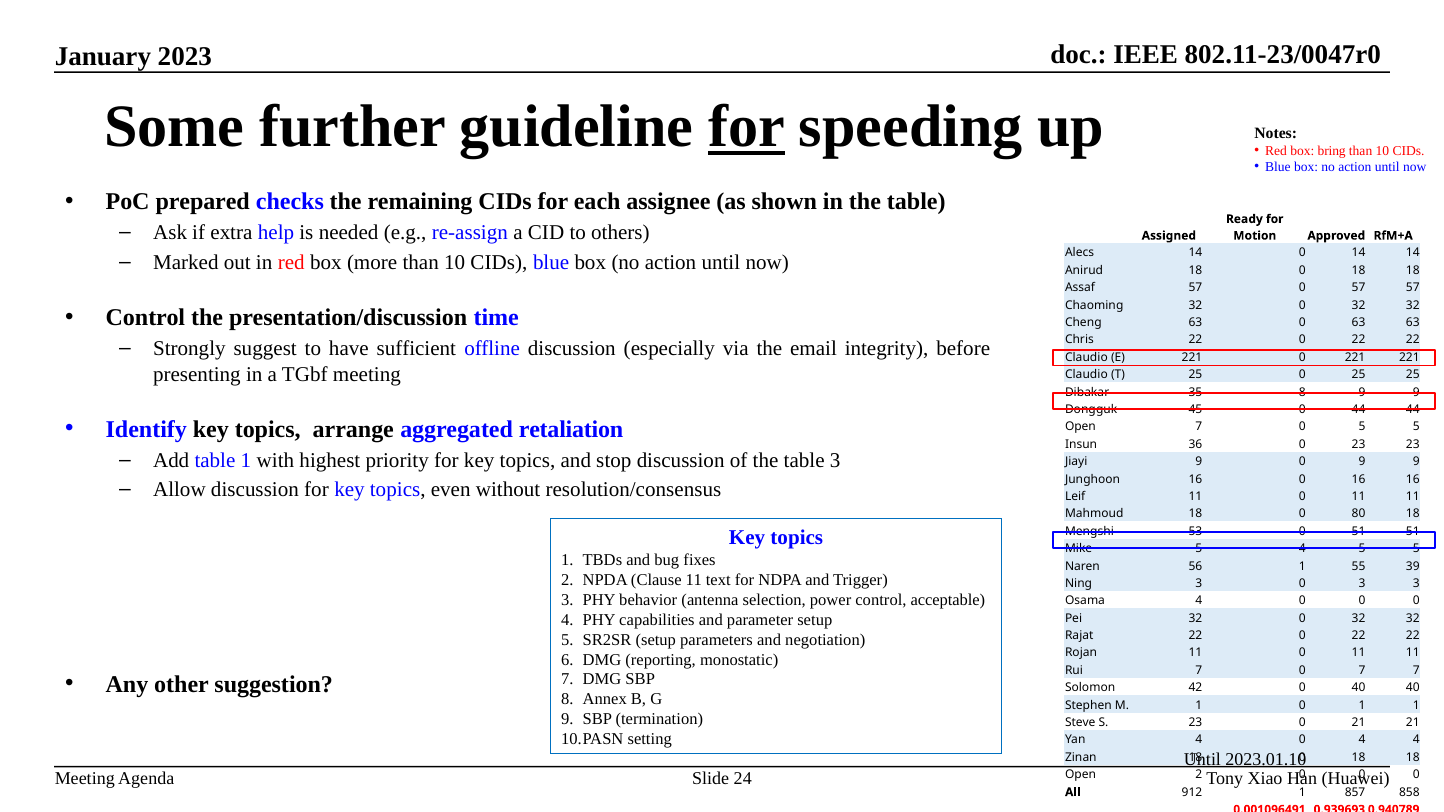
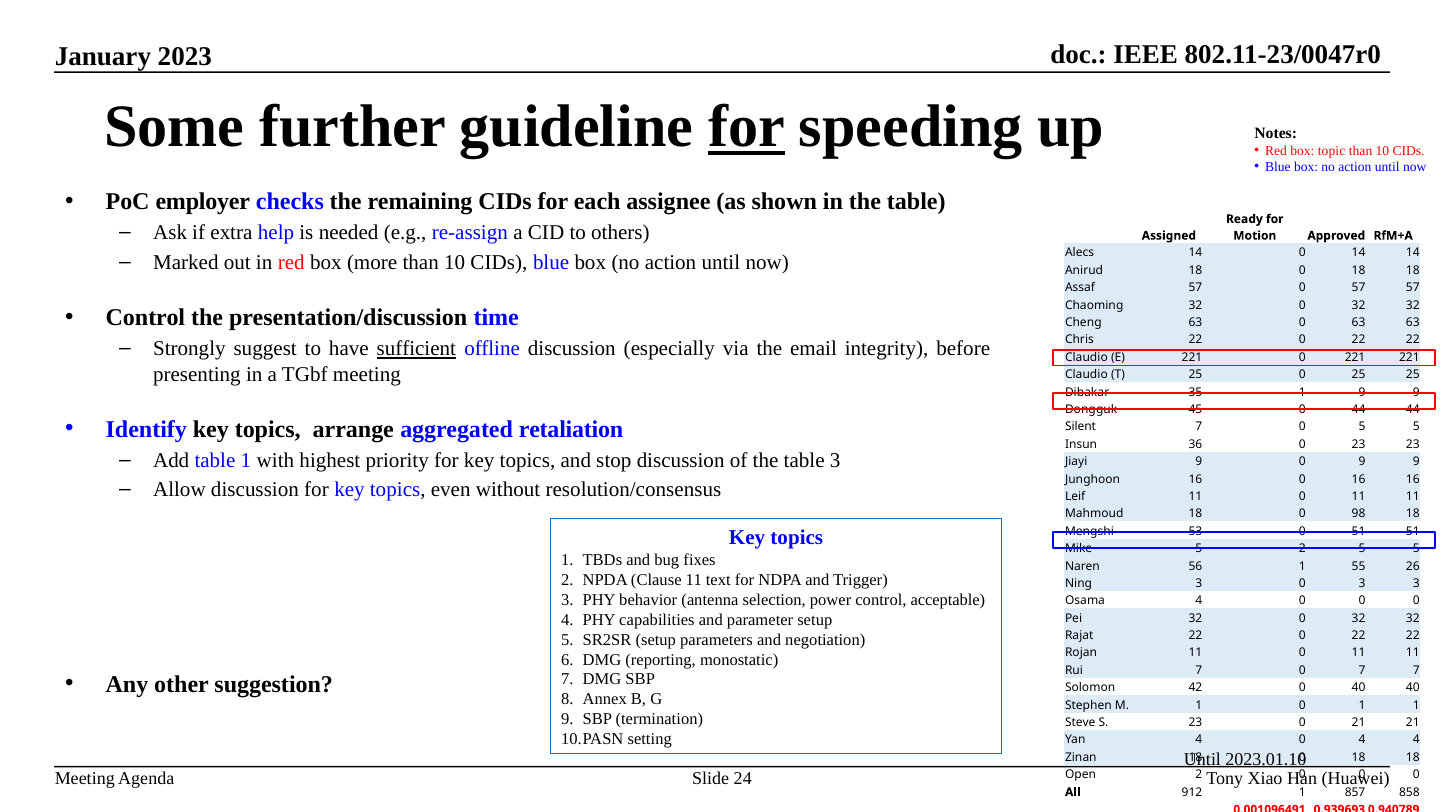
bring: bring -> topic (1332, 151)
prepared: prepared -> employer (203, 202)
sufficient underline: none -> present (416, 349)
35 8: 8 -> 1 (1302, 392)
Open: Open -> Silent (1080, 427)
80: 80 -> 98 (1359, 514)
5 4: 4 -> 2 (1302, 549)
39: 39 -> 26 (1413, 566)
